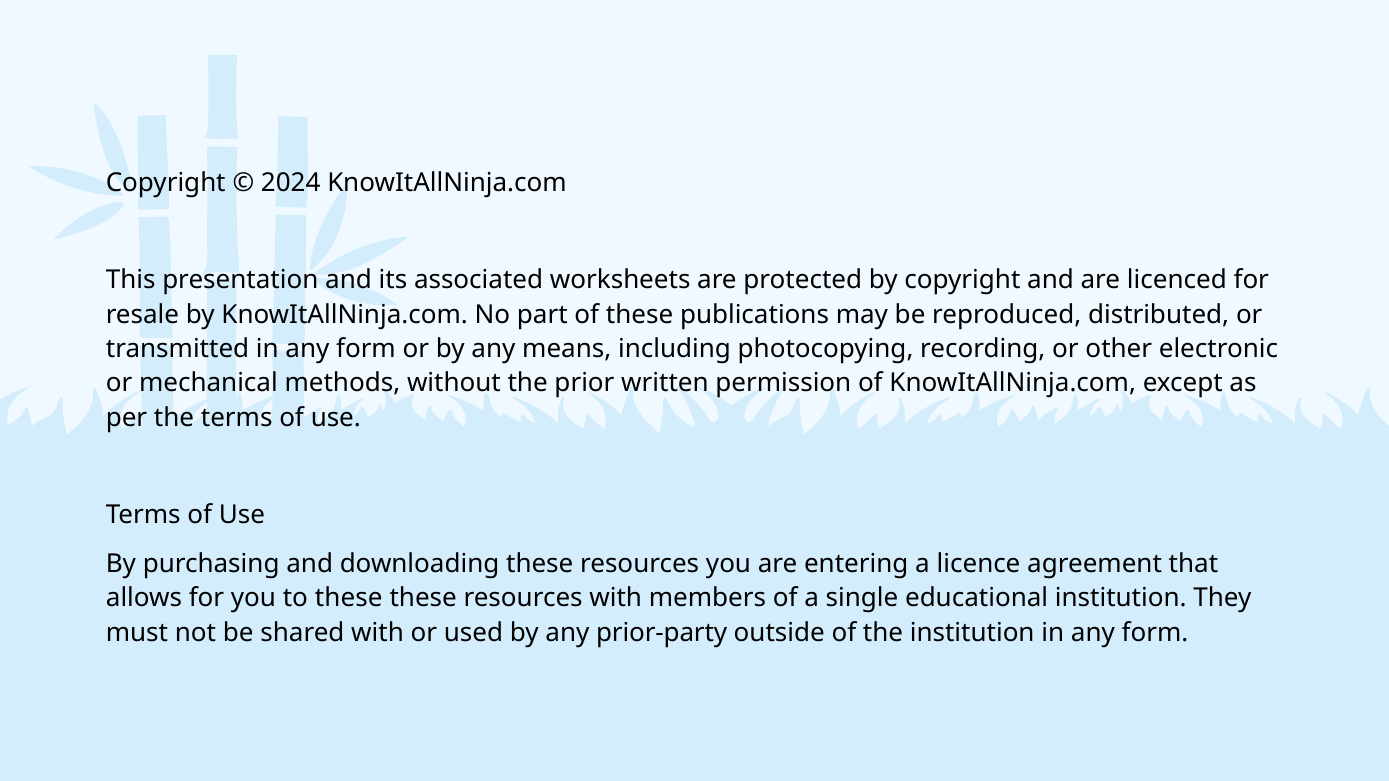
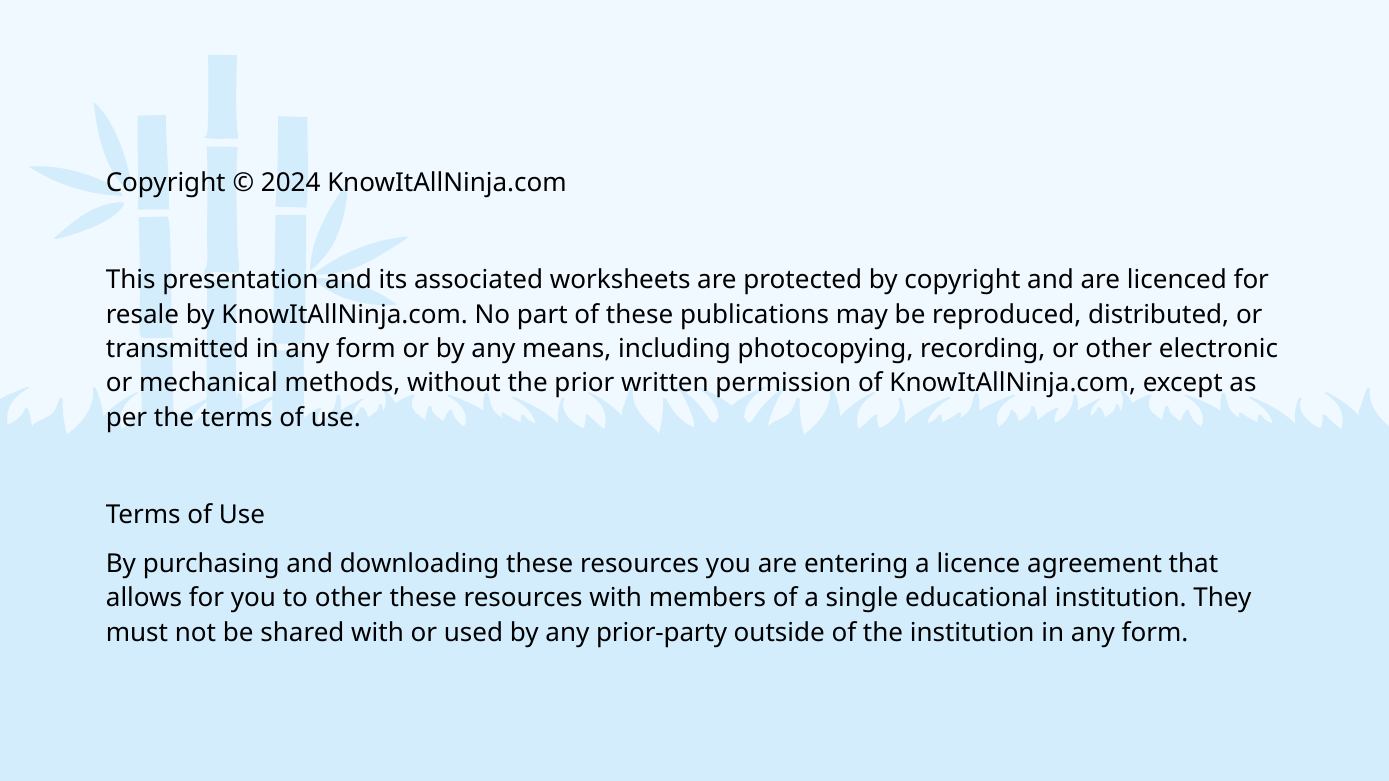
to these: these -> other (349, 599)
